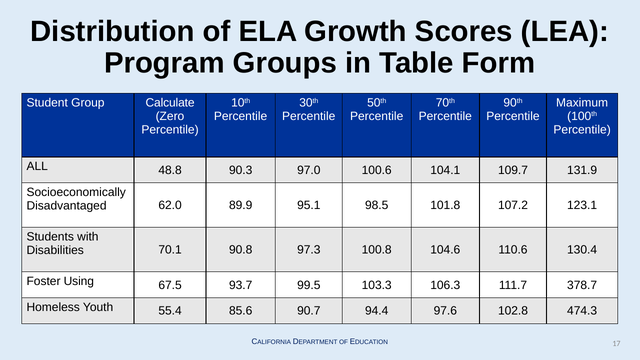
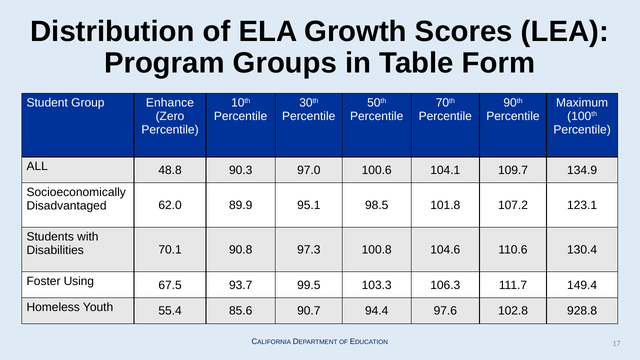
Calculate: Calculate -> Enhance (170, 103)
131.9: 131.9 -> 134.9 (582, 170)
378.7: 378.7 -> 149.4 (582, 285)
474.3: 474.3 -> 928.8 (582, 311)
